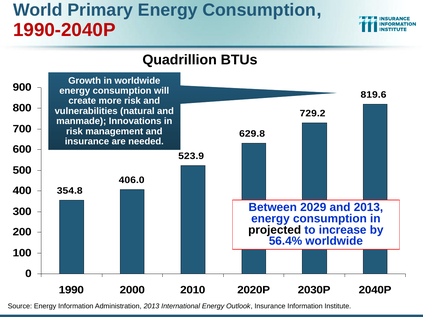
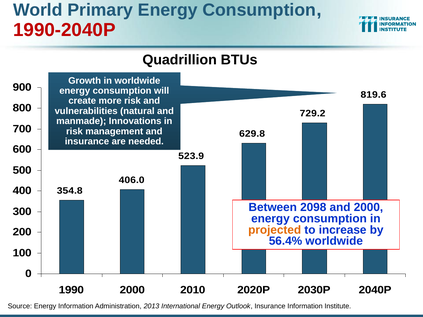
2029: 2029 -> 2098 (313, 207)
and 2013: 2013 -> 2000 (368, 207)
projected colour: black -> orange (275, 230)
